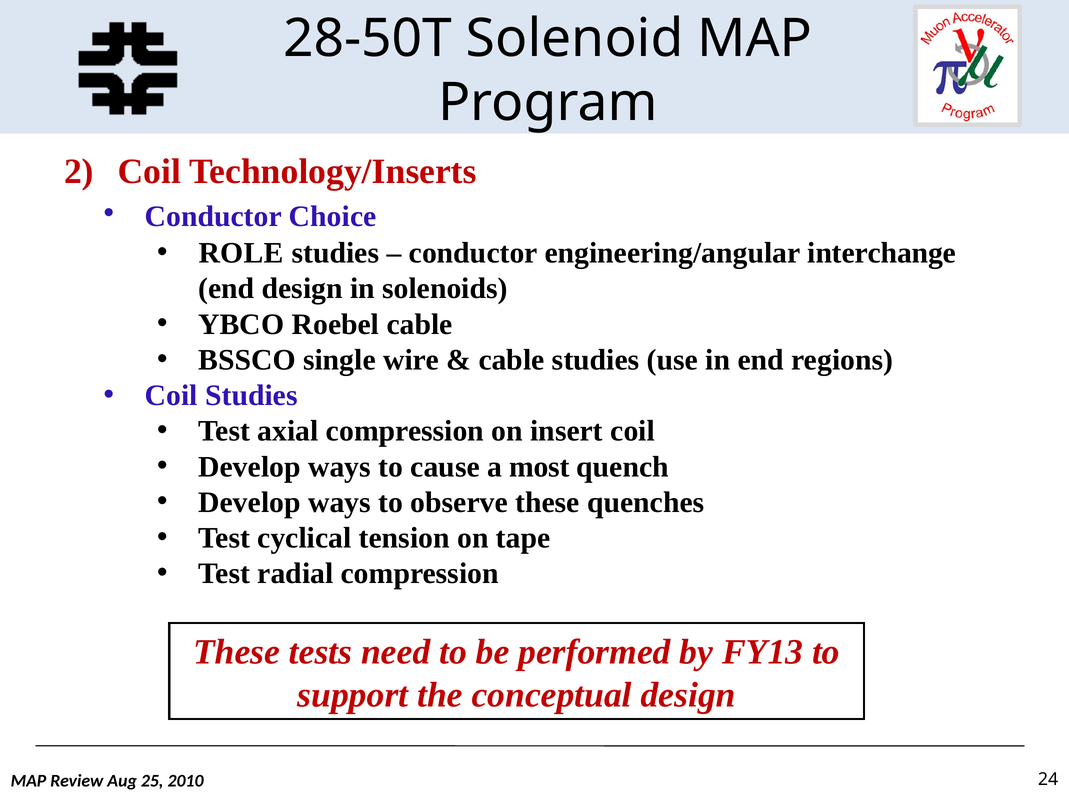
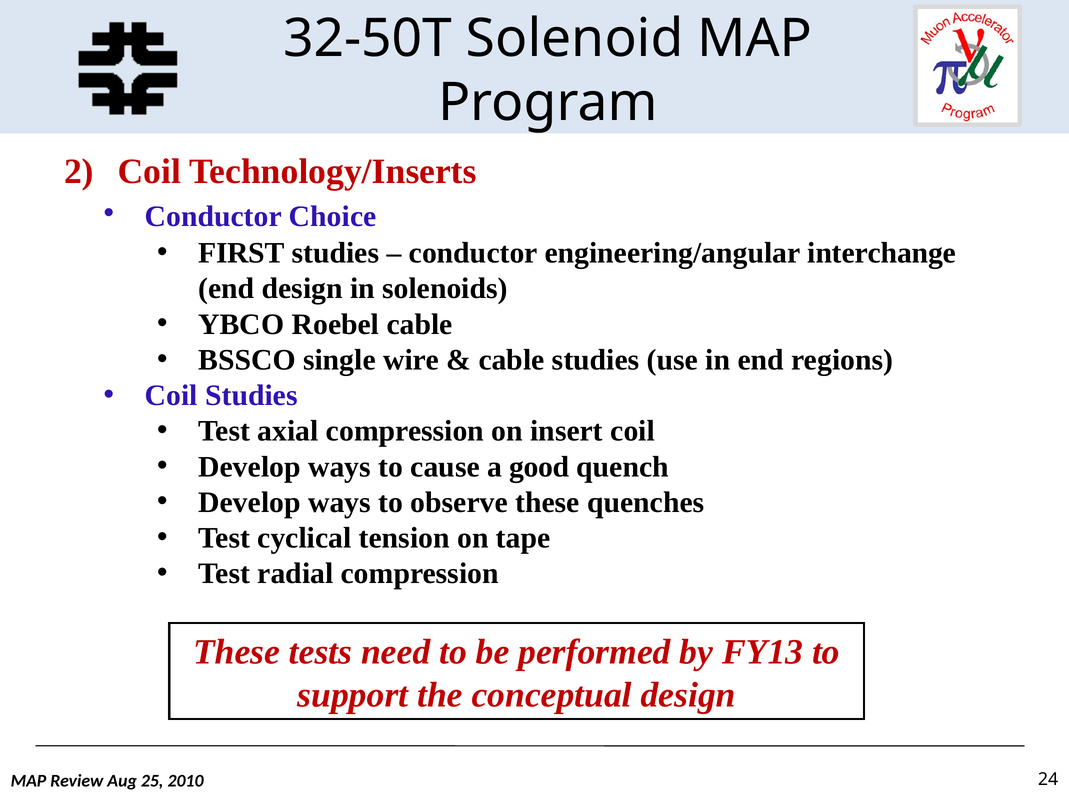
28-50T: 28-50T -> 32-50T (368, 38)
ROLE: ROLE -> FIRST (241, 253)
most: most -> good (539, 467)
